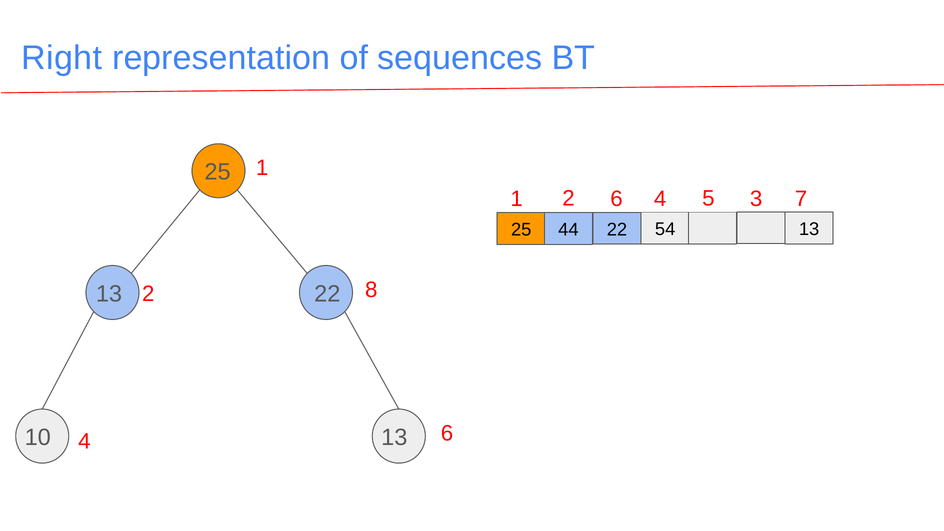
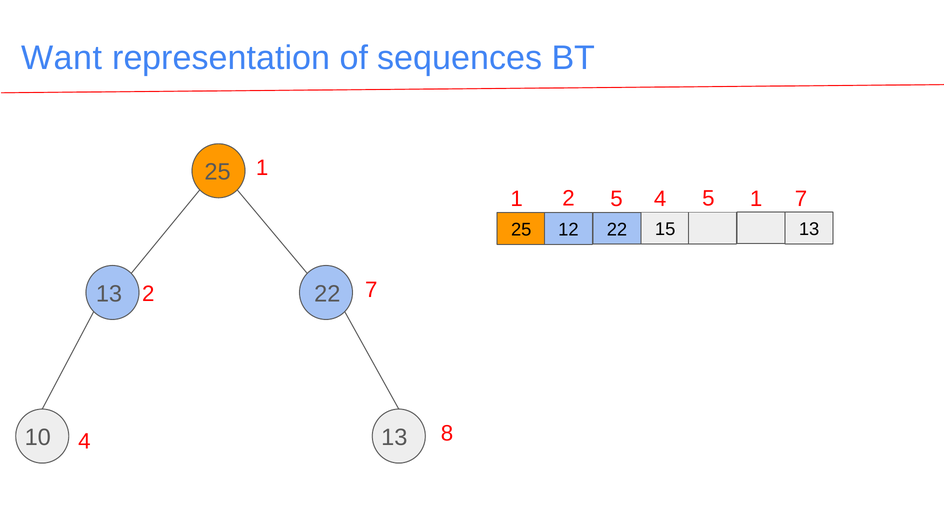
Right: Right -> Want (62, 58)
2 6: 6 -> 5 (616, 199)
5 3: 3 -> 1 (756, 199)
44: 44 -> 12 (568, 230)
54: 54 -> 15 (665, 229)
2 8: 8 -> 7 (371, 290)
4 6: 6 -> 8 (447, 433)
